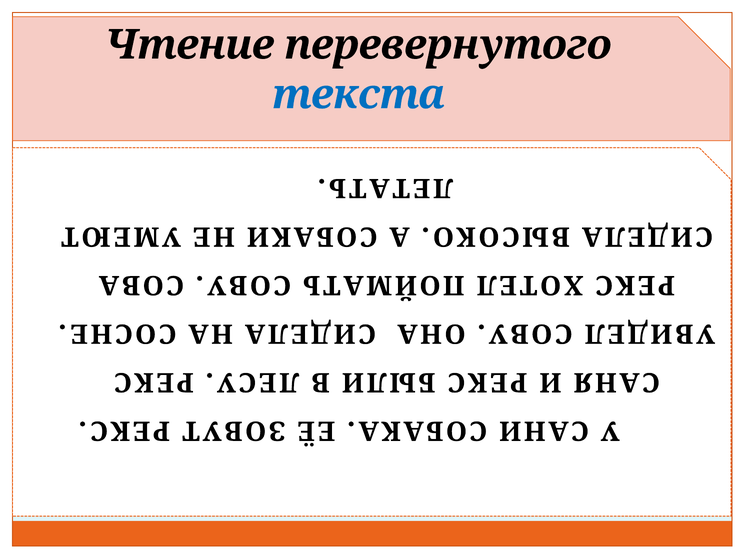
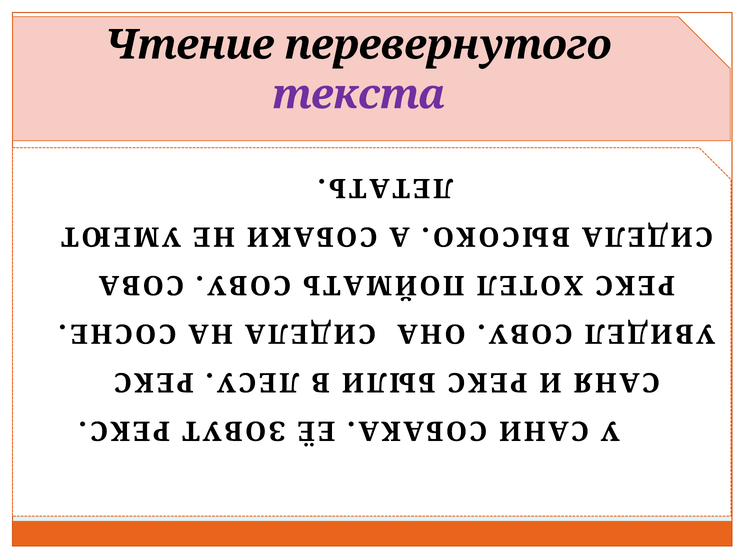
текста colour: blue -> purple (358, 95)
